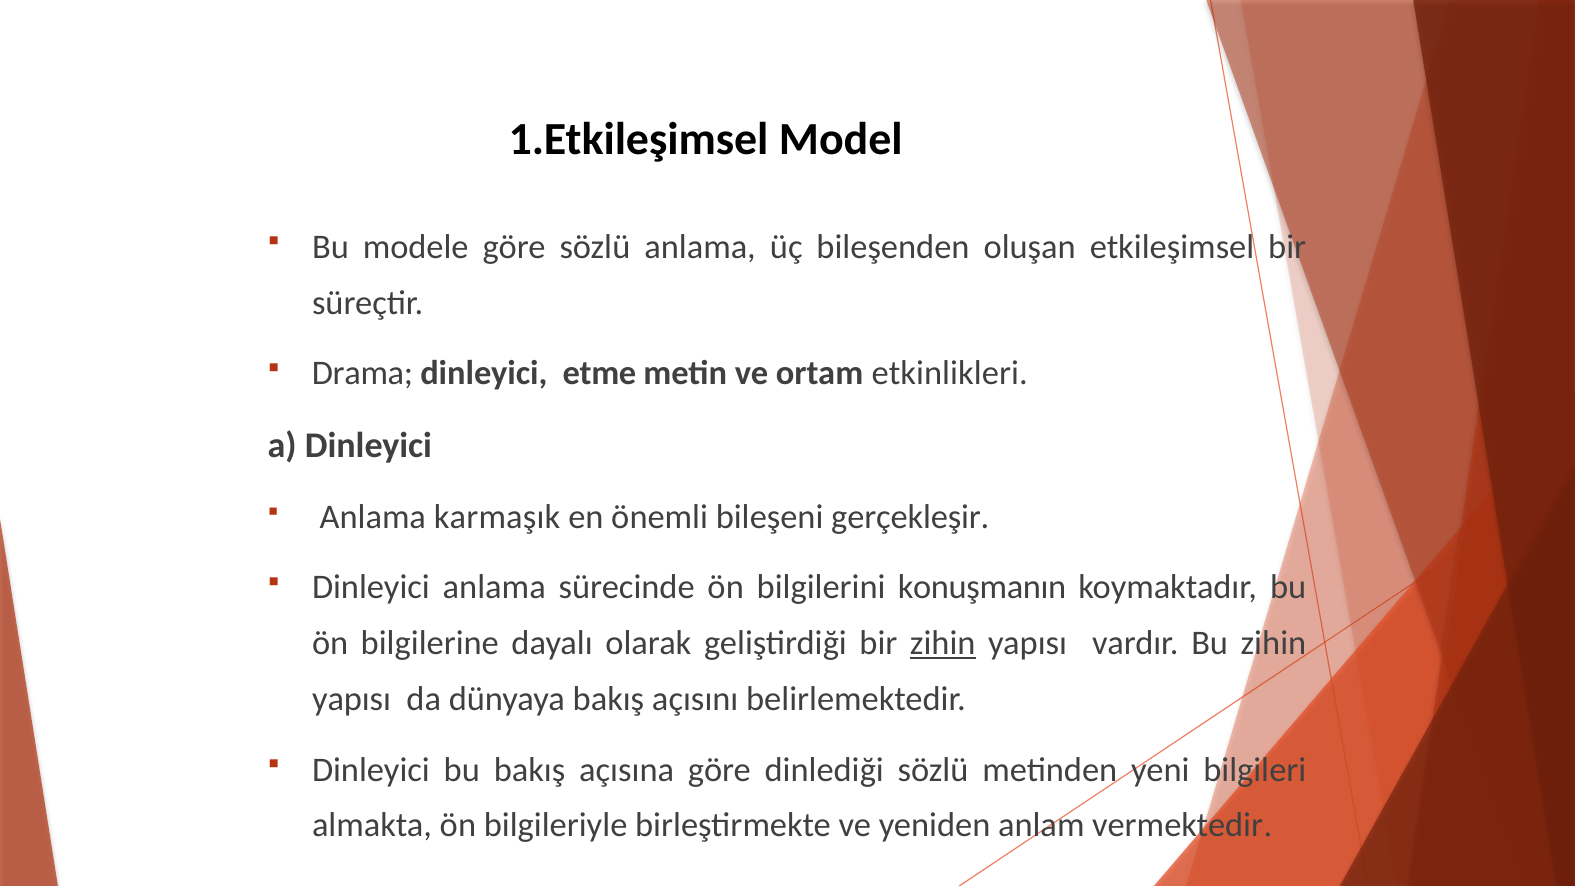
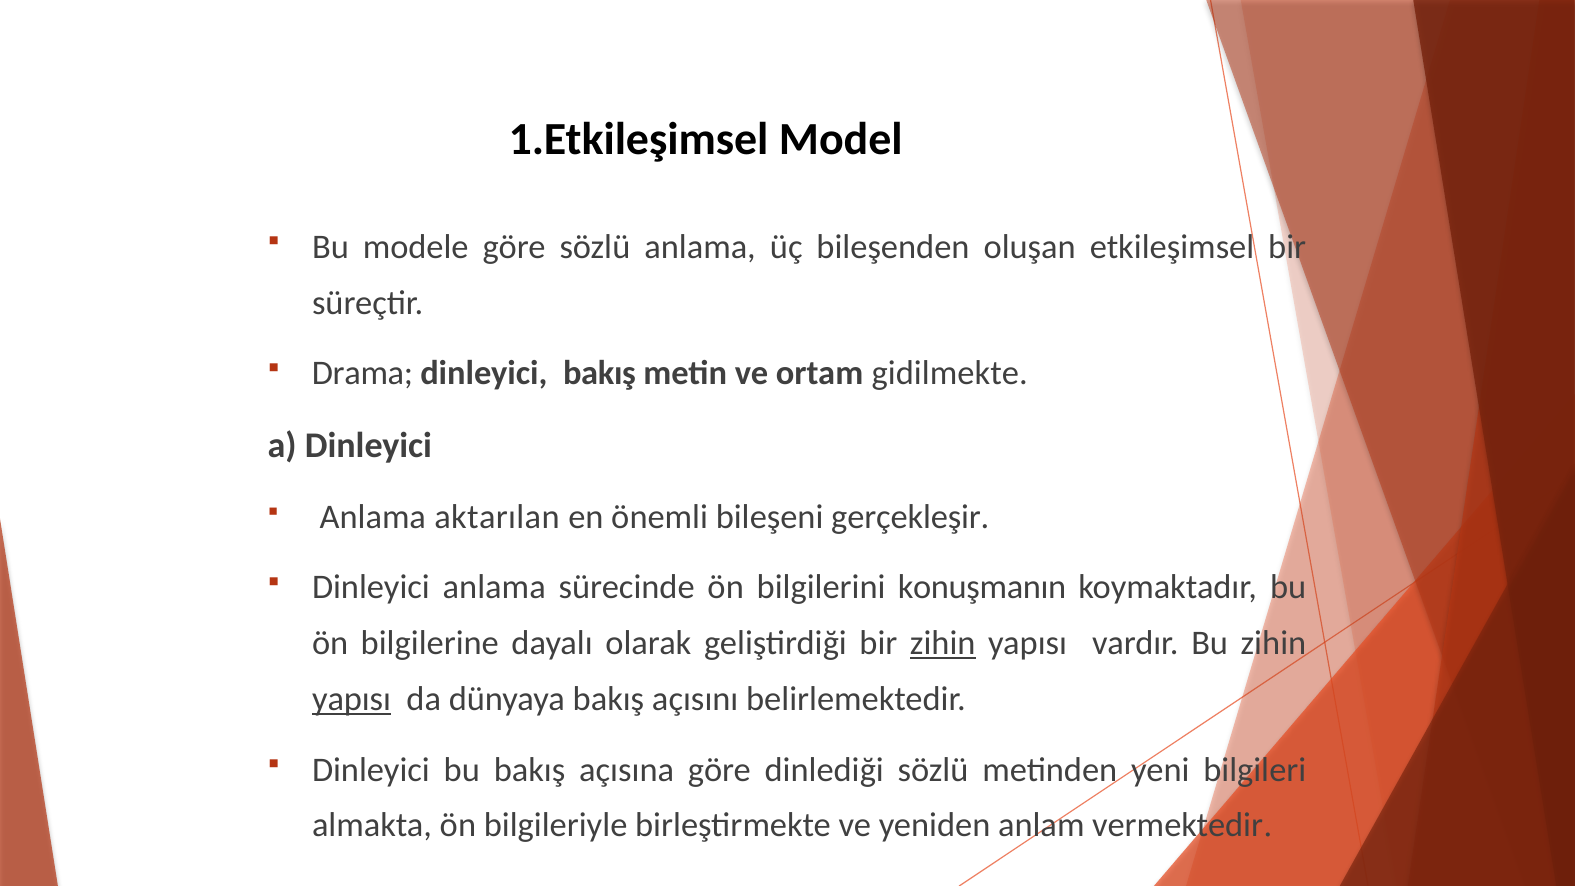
dinleyici etme: etme -> bakış (599, 373)
etkinlikleri: etkinlikleri -> gidilmekte (950, 373)
karmaşık: karmaşık -> aktarılan (497, 517)
yapısı underline: none -> present (351, 699)
